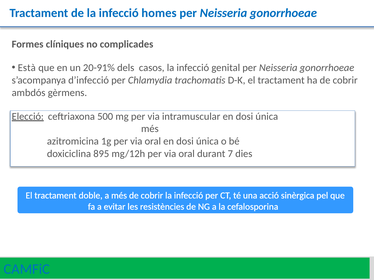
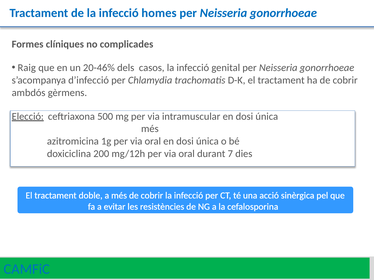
Està: Està -> Raig (27, 68)
20-91%: 20-91% -> 20-46% (99, 68)
895: 895 -> 200 (101, 154)
